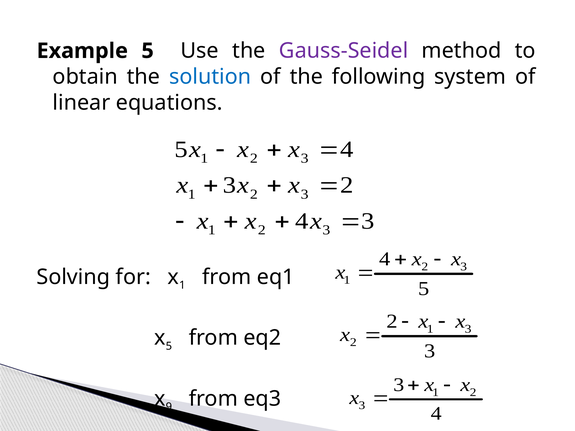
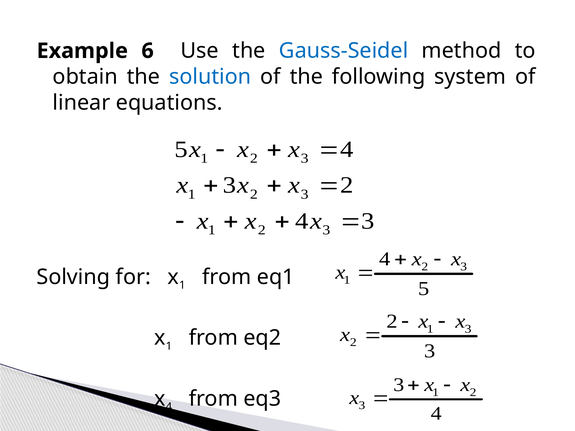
Example 5: 5 -> 6 (148, 51)
Gauss-Seidel colour: purple -> blue (344, 51)
5: 5 -> 1 (169, 346)
9: 9 -> 4 (169, 407)
